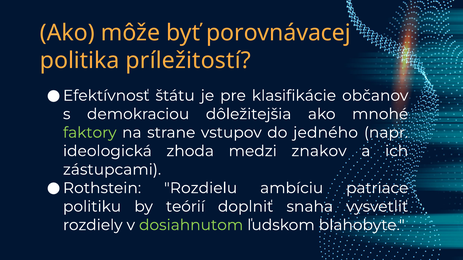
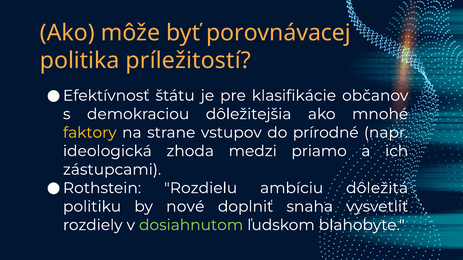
faktory colour: light green -> yellow (90, 133)
jedného: jedného -> prírodné (326, 133)
znakov: znakov -> priamo (319, 151)
patriace: patriace -> dôležitá (377, 188)
teórií: teórií -> nové (185, 207)
